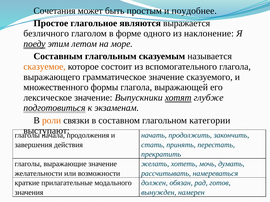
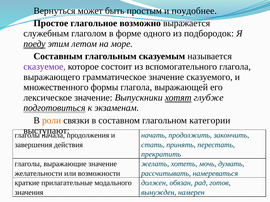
Сочетания: Сочетания -> Вернуться (54, 11)
являются: являются -> возможно (140, 23)
безличного: безличного -> служебным (46, 34)
наклонение: наклонение -> подбородок (209, 34)
сказуемое colour: orange -> purple (44, 67)
